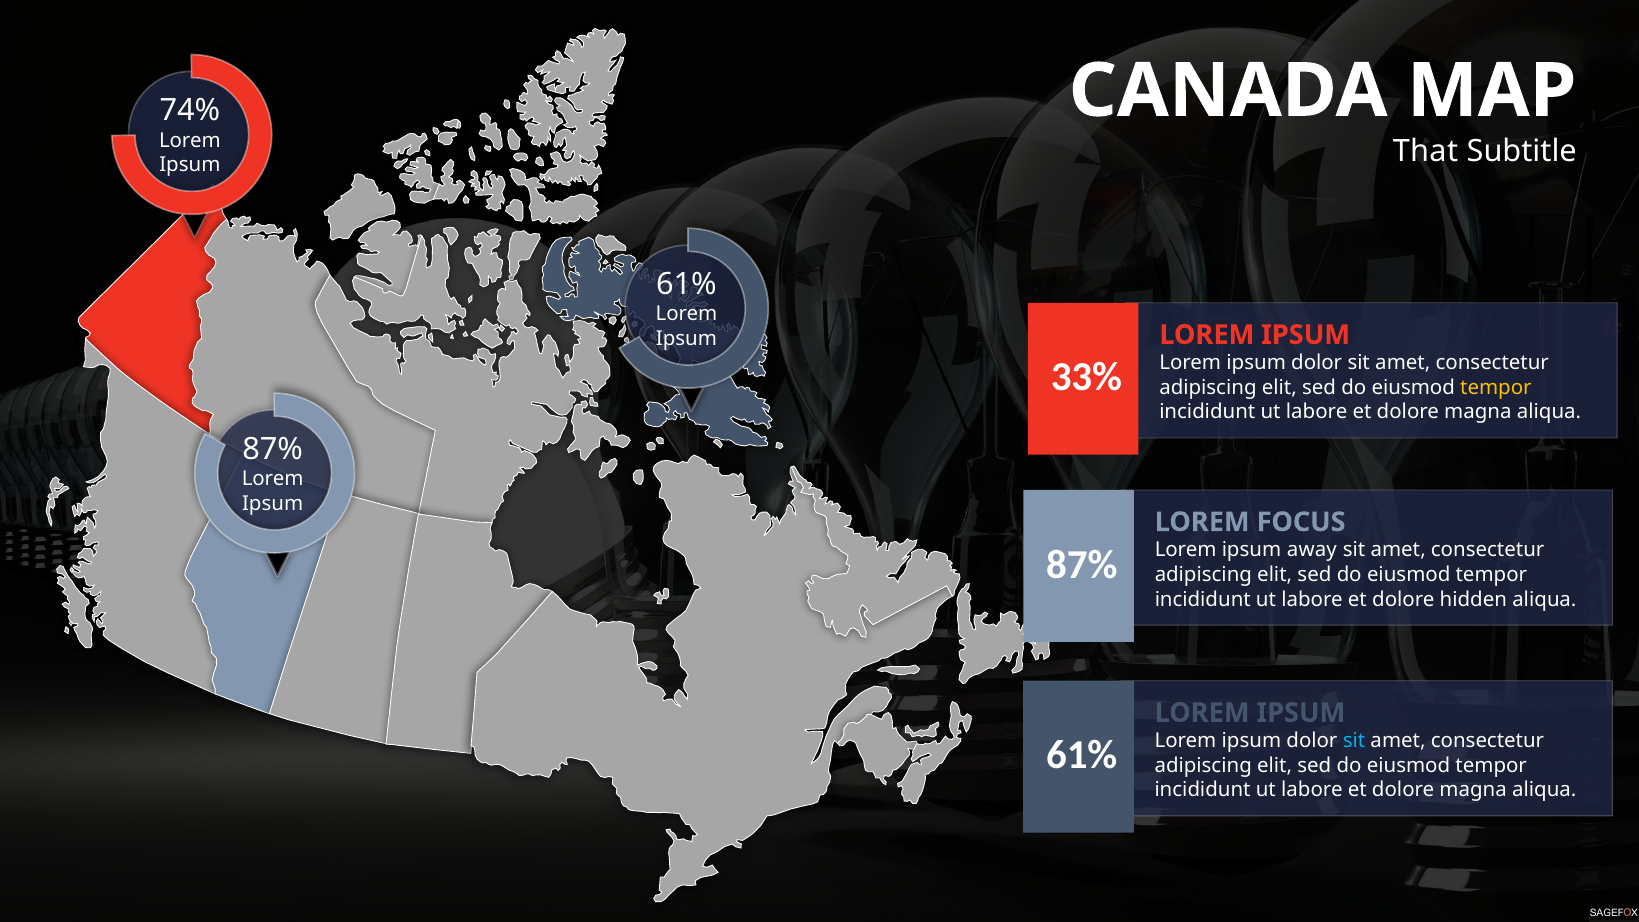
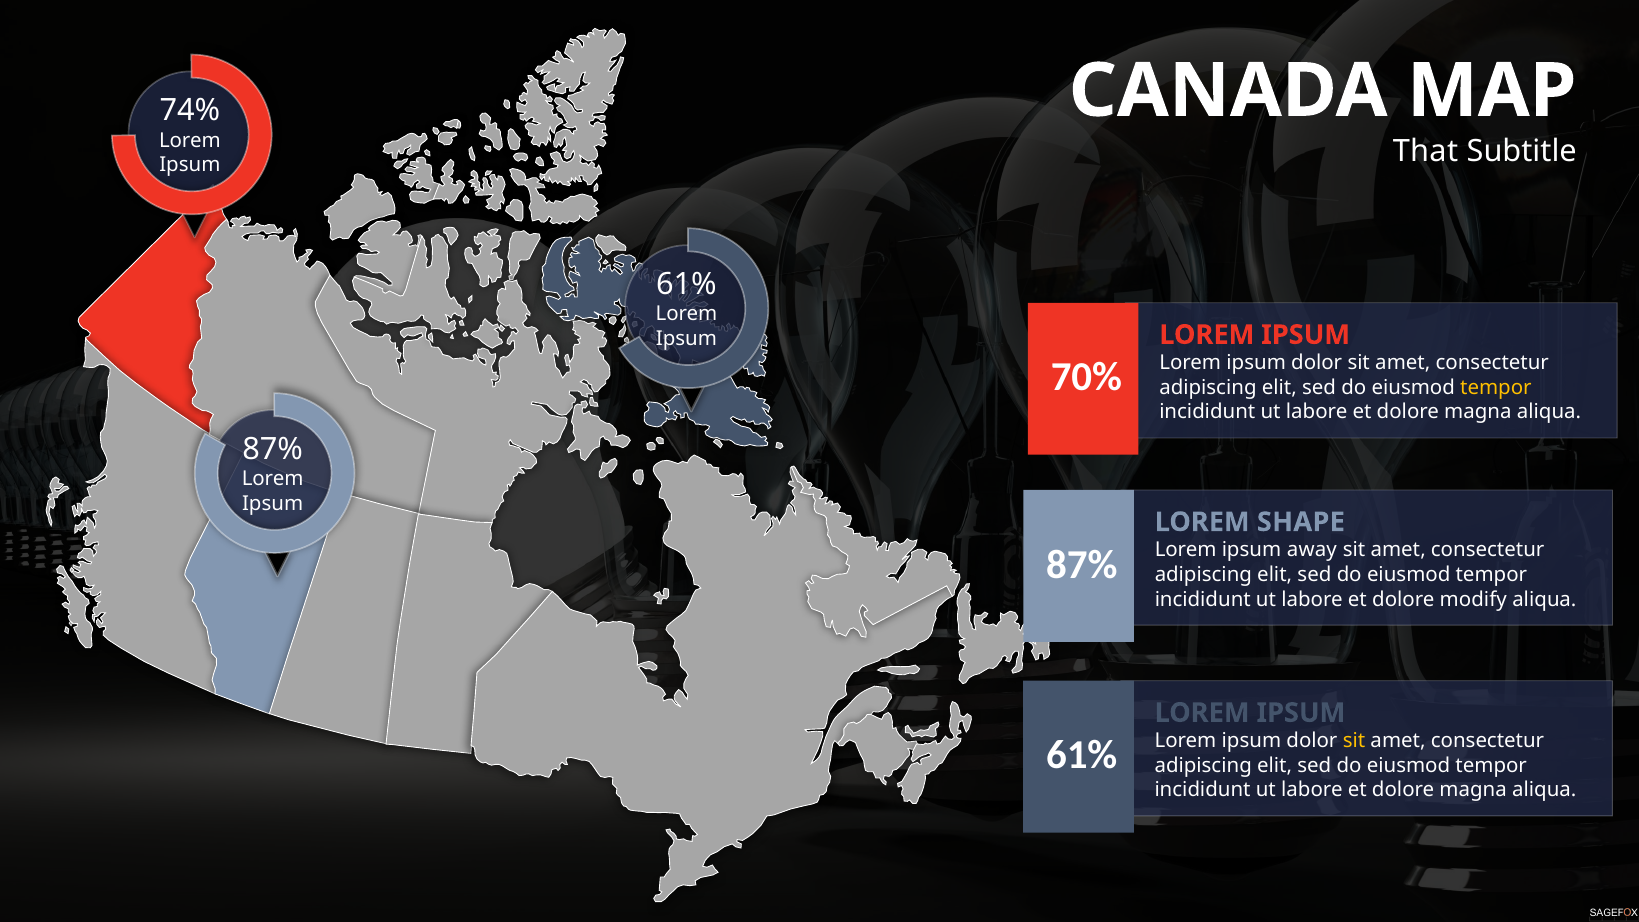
33%: 33% -> 70% (1086, 377)
FOCUS: FOCUS -> SHAPE (1301, 522)
hidden: hidden -> modify (1473, 599)
sit colour: light blue -> yellow (1354, 741)
